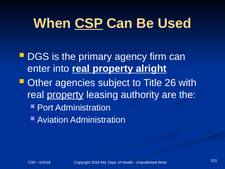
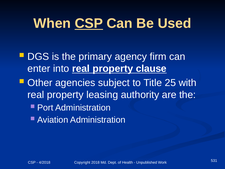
alright: alright -> clause (151, 69)
26: 26 -> 25 (170, 83)
property underline: present -> none (65, 95)
